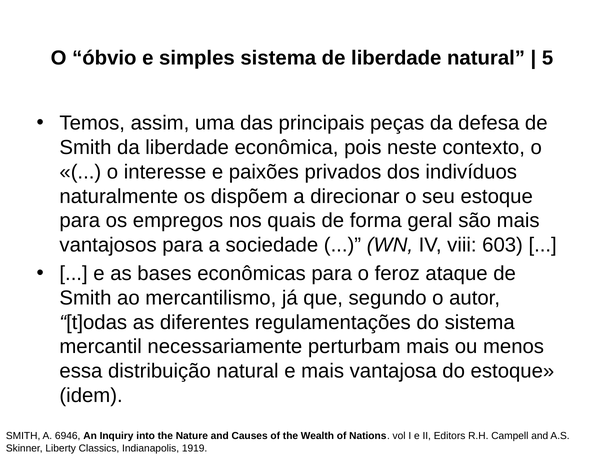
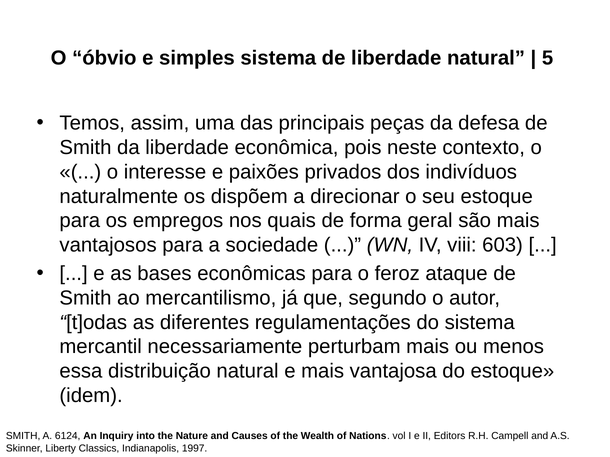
6946: 6946 -> 6124 (68, 436)
1919: 1919 -> 1997 (195, 449)
